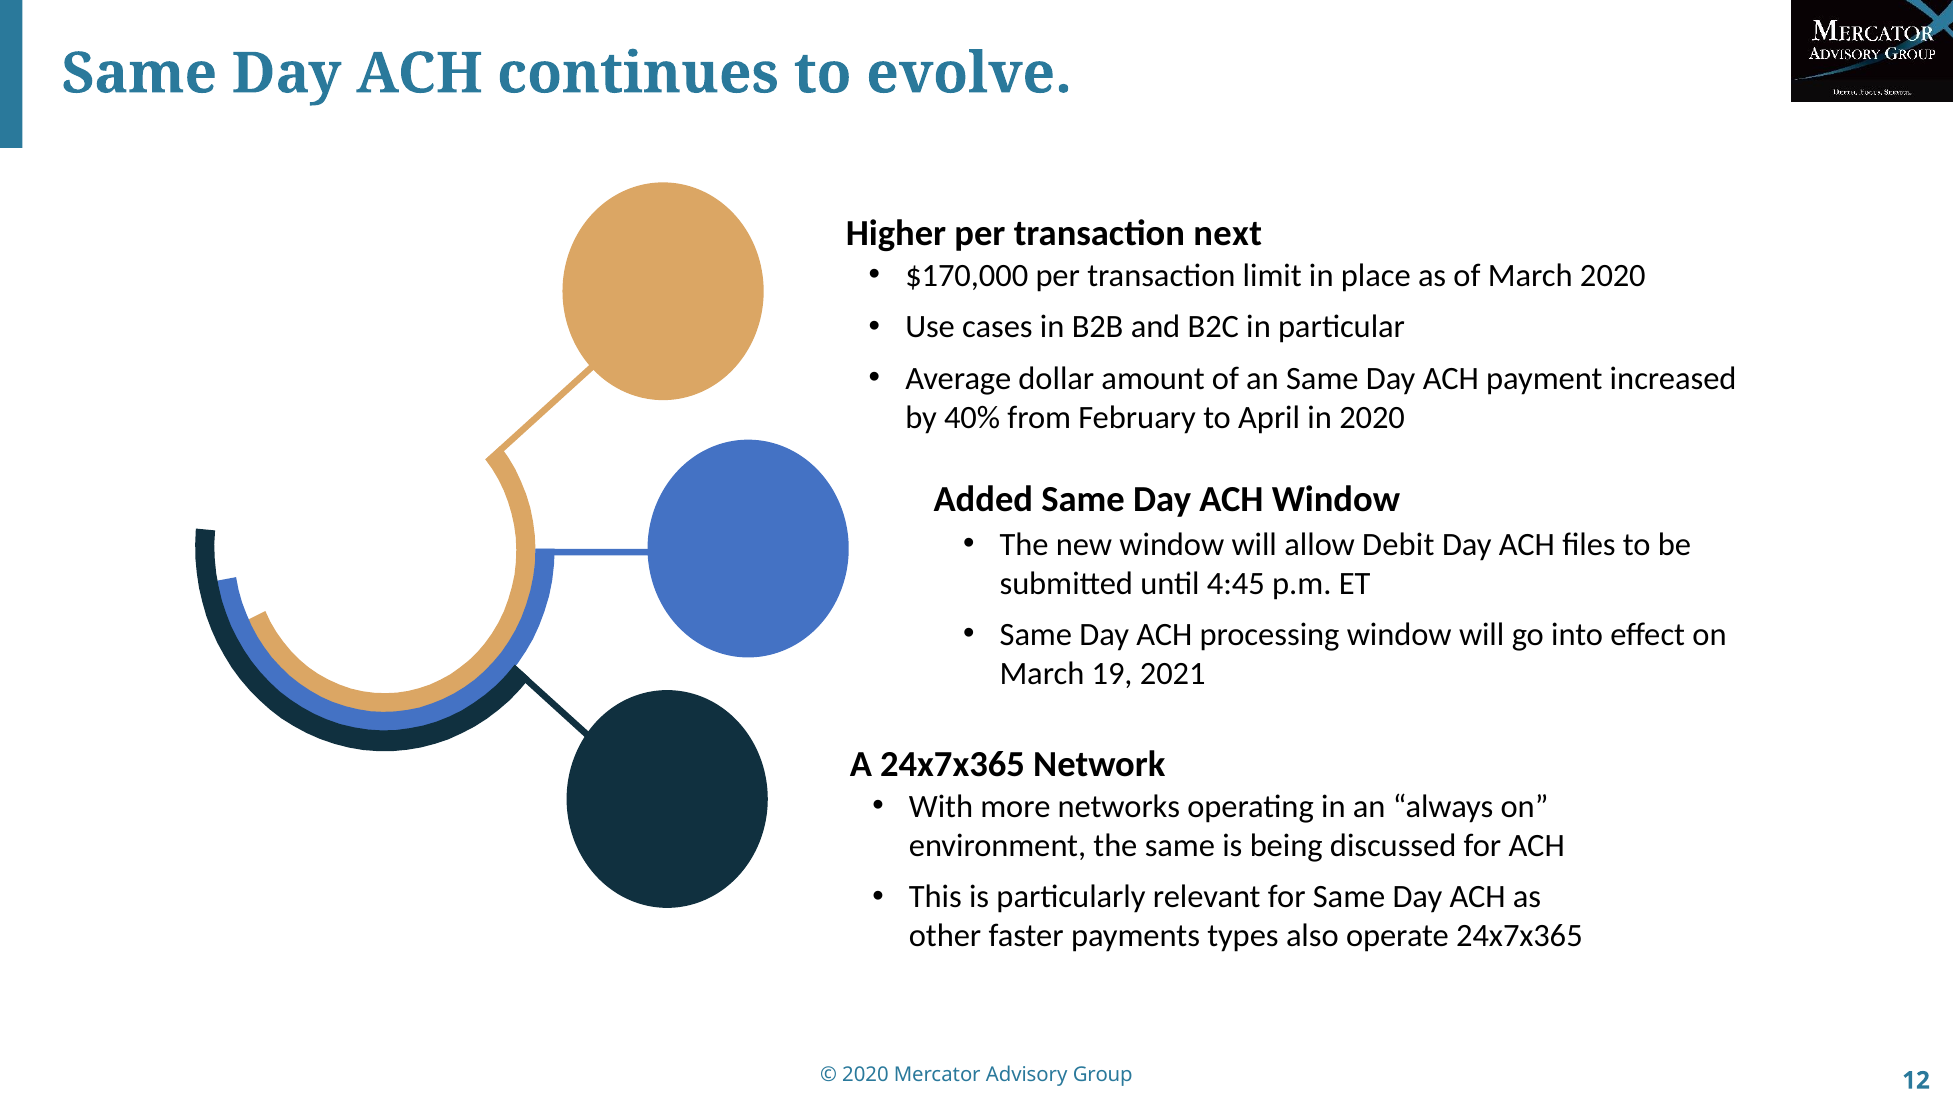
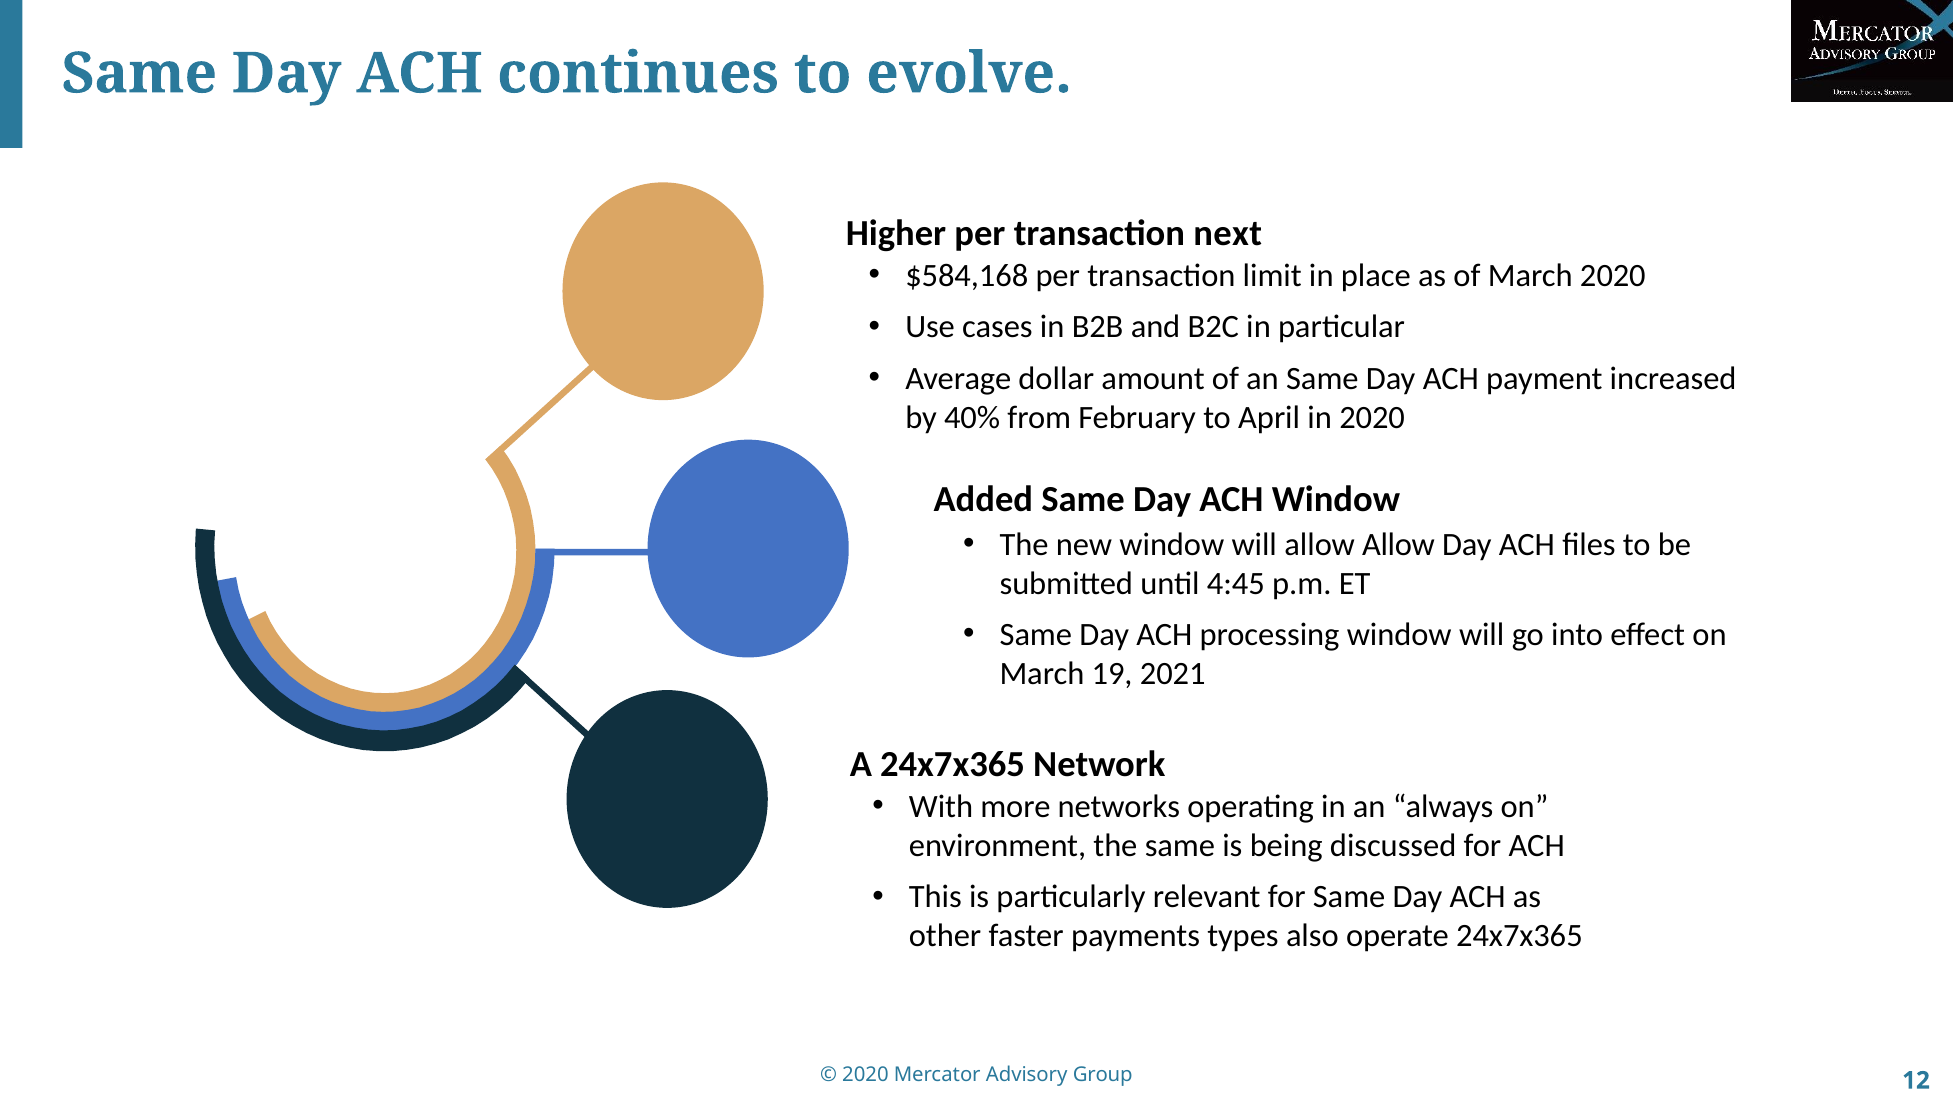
$170,000: $170,000 -> $584,168 (967, 276)
allow Debit: Debit -> Allow (1399, 544)
